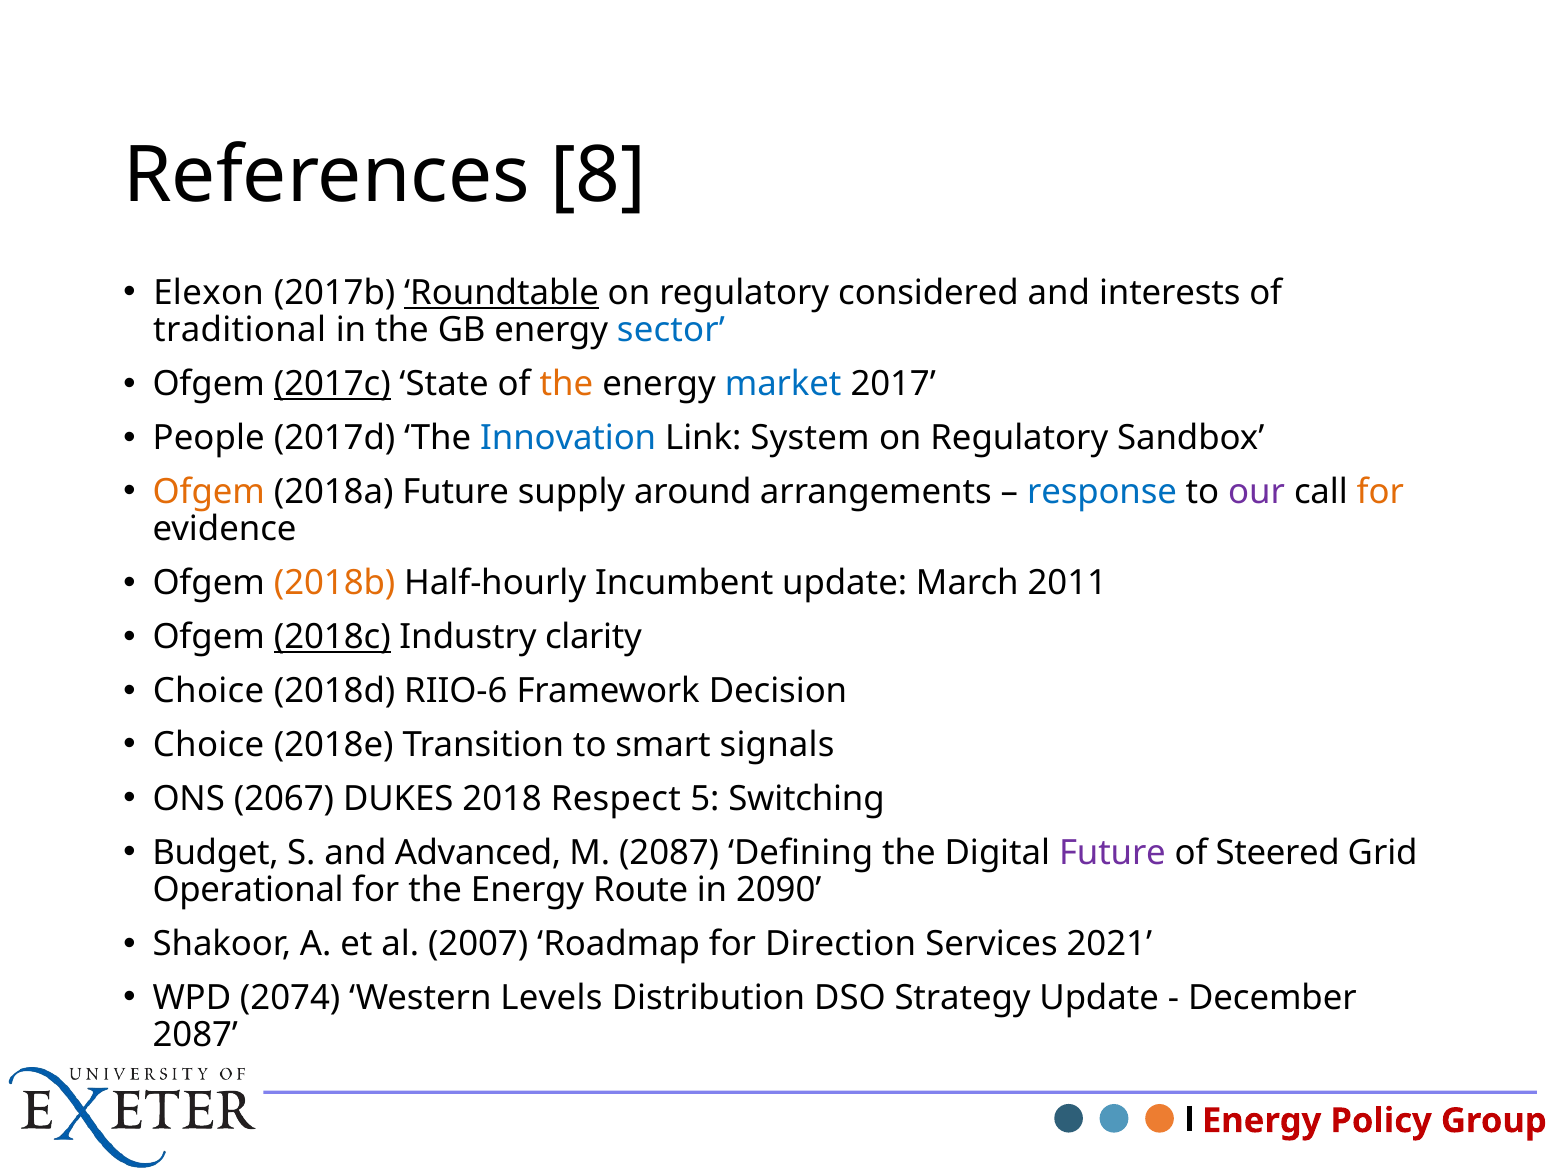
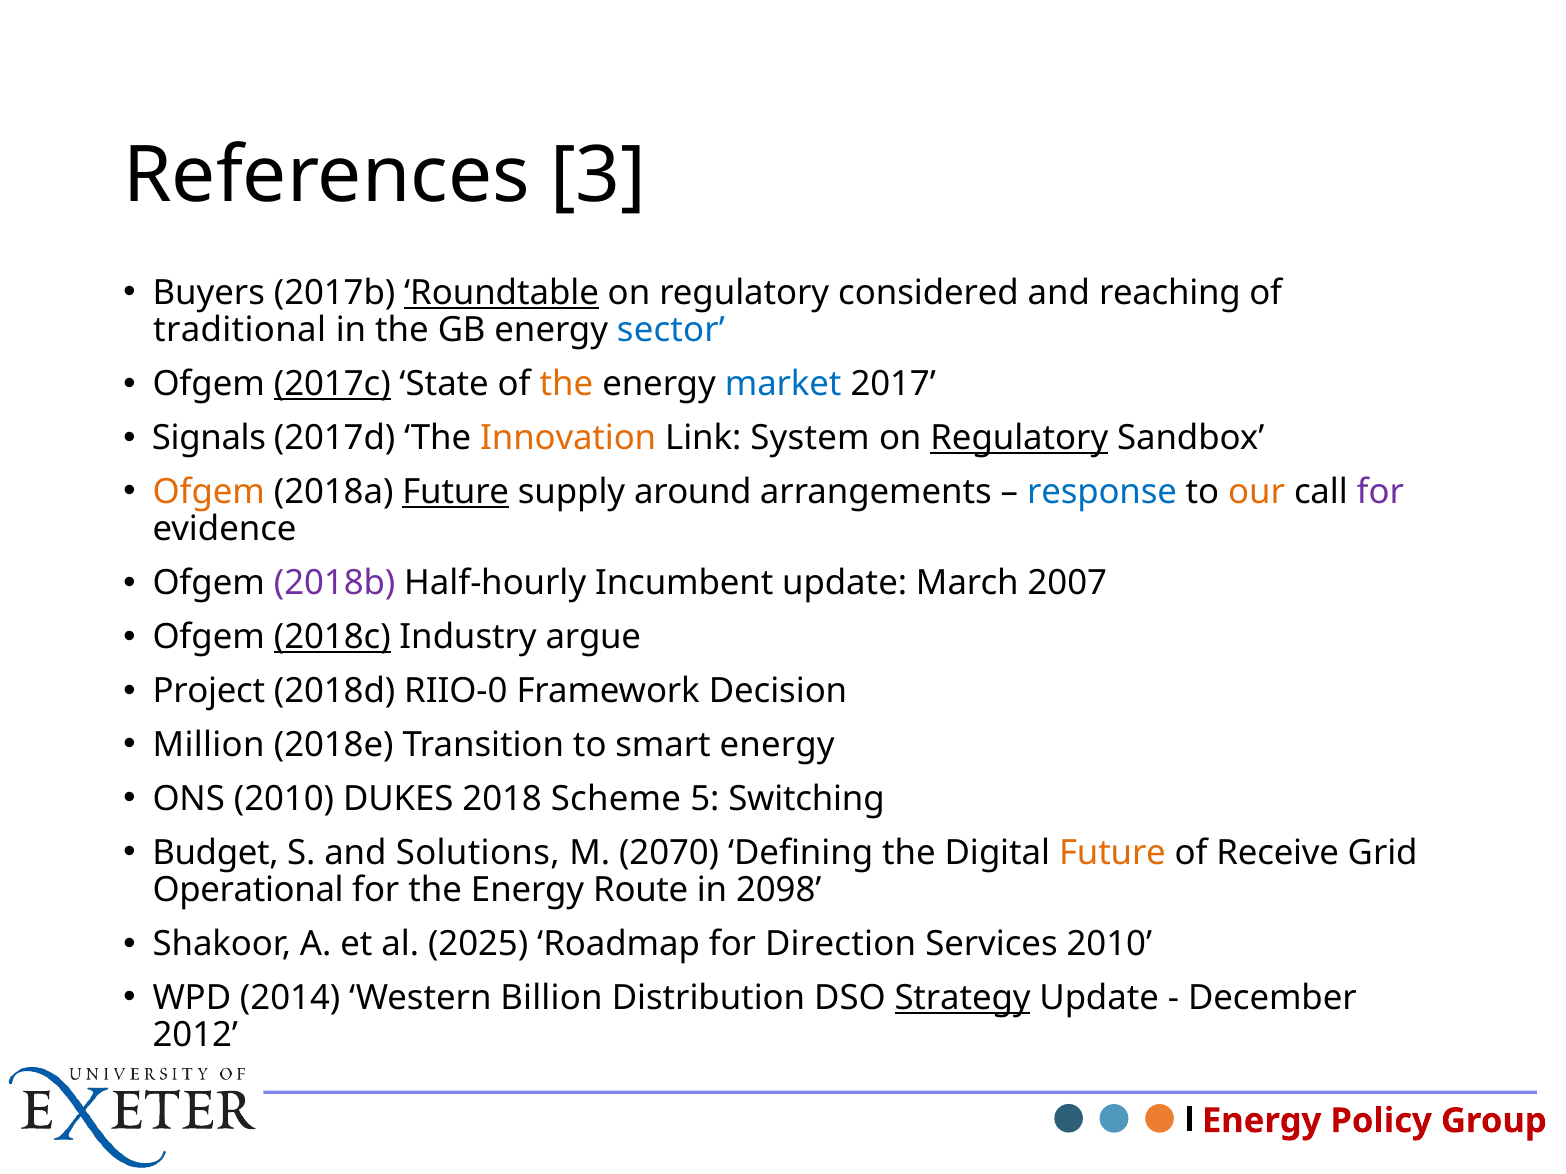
8: 8 -> 3 (598, 175)
Elexon: Elexon -> Buyers (209, 293)
interests: interests -> reaching (1170, 293)
People: People -> Signals (209, 438)
Innovation colour: blue -> orange (568, 438)
Regulatory underline: none -> present (1019, 438)
Future underline: none -> present (456, 492)
our colour: purple -> orange (1257, 492)
for colour: orange -> purple (1380, 492)
2018b colour: orange -> purple (335, 584)
2011: 2011 -> 2007 (1067, 584)
clarity: clarity -> argue (593, 637)
Choice: Choice -> Project (209, 691)
RIIO-6: RIIO-6 -> RIIO-0 (456, 691)
Choice: Choice -> Million (209, 745)
smart signals: signals -> energy (777, 745)
ONS 2067: 2067 -> 2010 (284, 799)
Respect: Respect -> Scheme (616, 799)
Advanced: Advanced -> Solutions (478, 853)
M 2087: 2087 -> 2070 (669, 853)
Future colour: purple -> orange (1112, 853)
Steered: Steered -> Receive (1278, 853)
2090: 2090 -> 2098 (779, 891)
2007: 2007 -> 2025 (478, 944)
Services 2021: 2021 -> 2010 (1109, 944)
2074: 2074 -> 2014 (290, 998)
Levels: Levels -> Billion (551, 998)
Strategy underline: none -> present (963, 998)
2087: 2087 -> 2012 (195, 1036)
